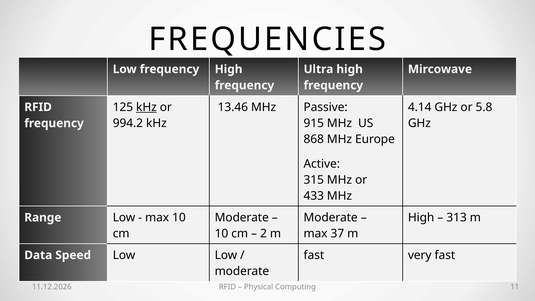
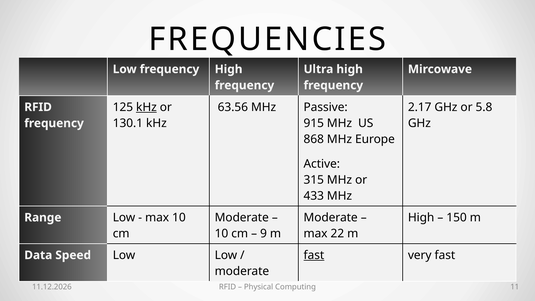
13.46: 13.46 -> 63.56 (233, 107)
4.14: 4.14 -> 2.17 (420, 107)
994.2: 994.2 -> 130.1 (128, 123)
313: 313 -> 150 (457, 217)
2: 2 -> 9 (263, 234)
37: 37 -> 22 (337, 234)
fast underline: none -> present (314, 255)
